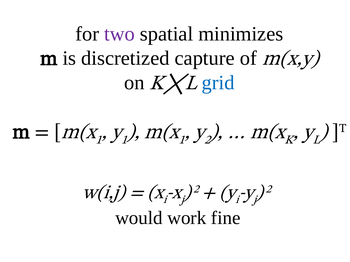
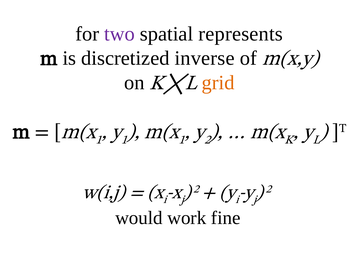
minimizes: minimizes -> represents (241, 34)
capture: capture -> inverse (205, 58)
grid colour: blue -> orange (218, 83)
